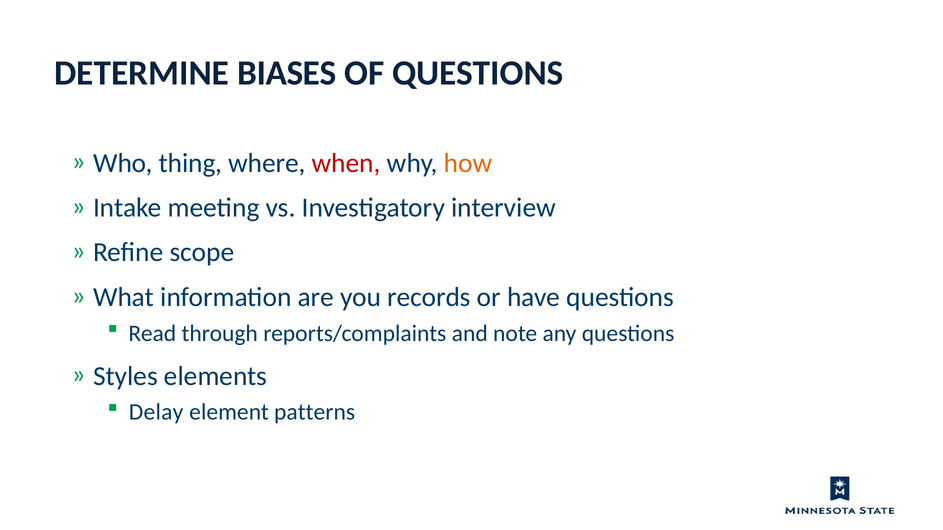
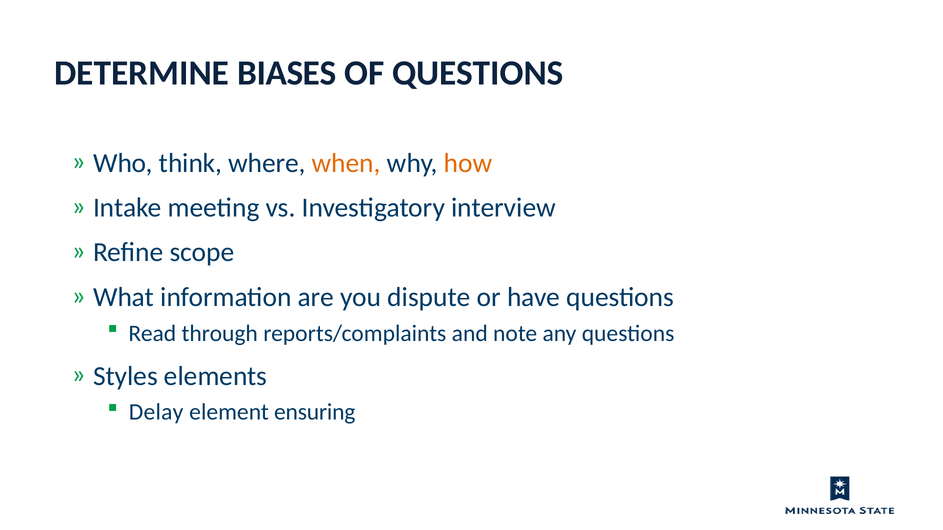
thing: thing -> think (191, 163)
when colour: red -> orange (346, 163)
records: records -> dispute (429, 297)
patterns: patterns -> ensuring (315, 413)
